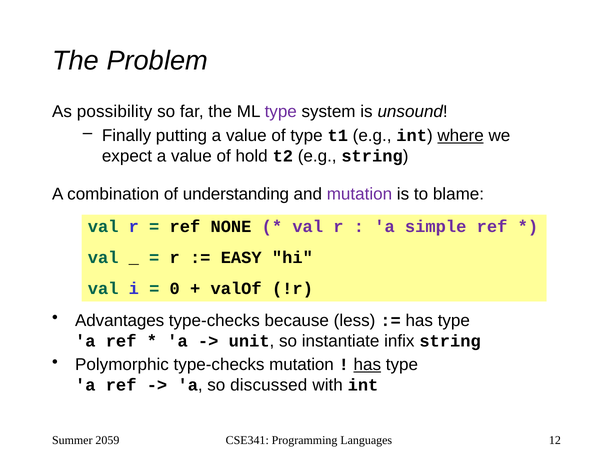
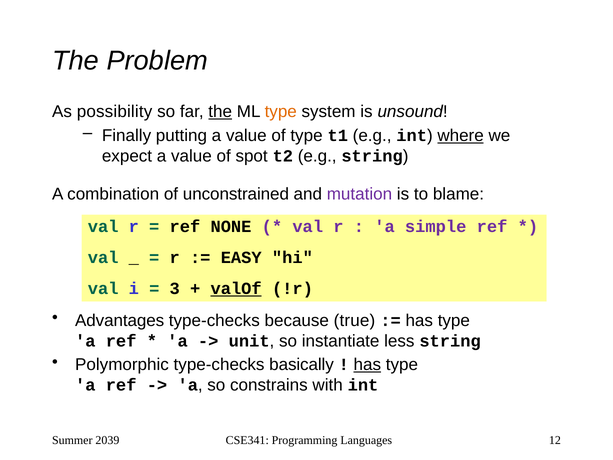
the underline: none -> present (220, 112)
type colour: purple -> orange (281, 112)
hold: hold -> spot (252, 156)
understanding: understanding -> unconstrained (236, 194)
0: 0 -> 3 (175, 289)
valOf underline: none -> present (236, 289)
less: less -> true (354, 320)
infix: infix -> less (399, 341)
type-checks mutation: mutation -> basically (302, 365)
discussed: discussed -> constrains (269, 385)
2059: 2059 -> 2039 (107, 440)
